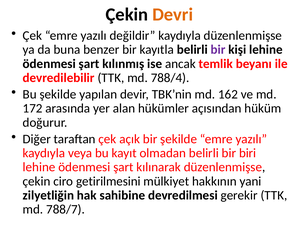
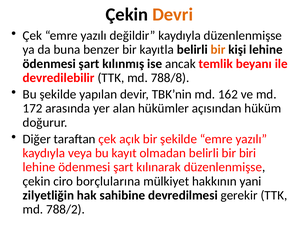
bir colour: purple -> orange (218, 50)
788/4: 788/4 -> 788/8 (170, 78)
getirilmesini: getirilmesini -> borçlularına (108, 181)
788/7: 788/7 -> 788/2 (66, 210)
